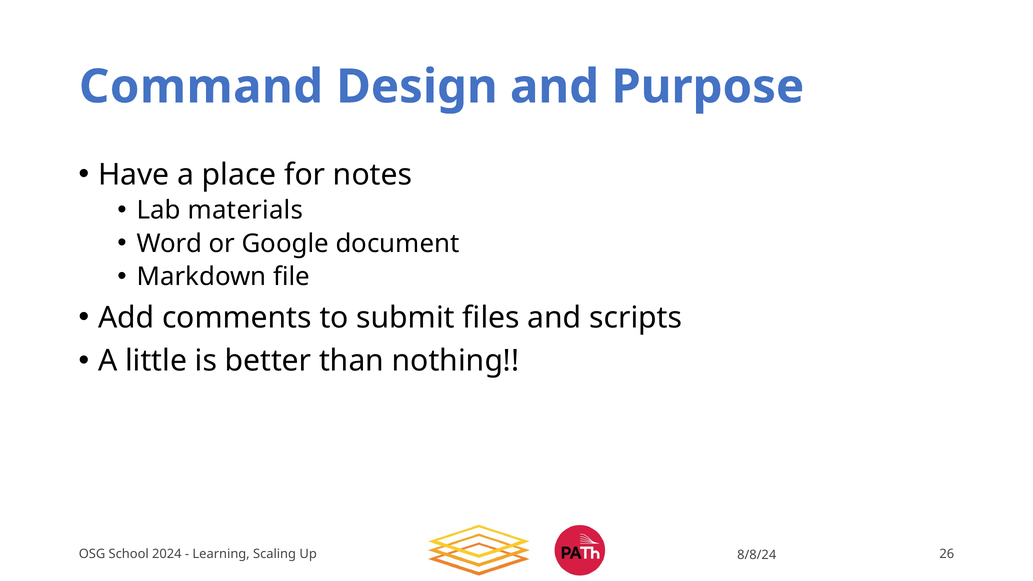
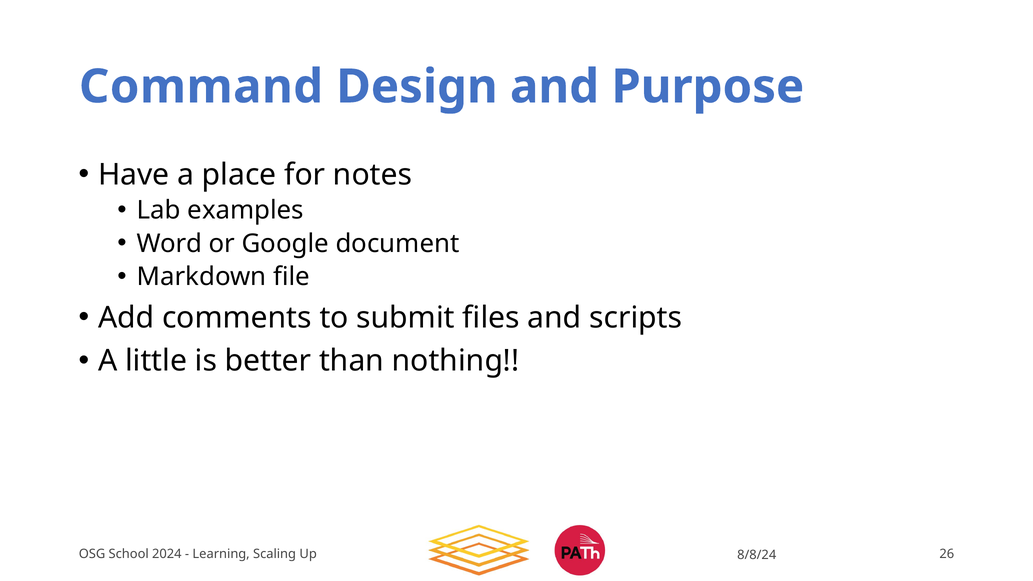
materials: materials -> examples (246, 210)
